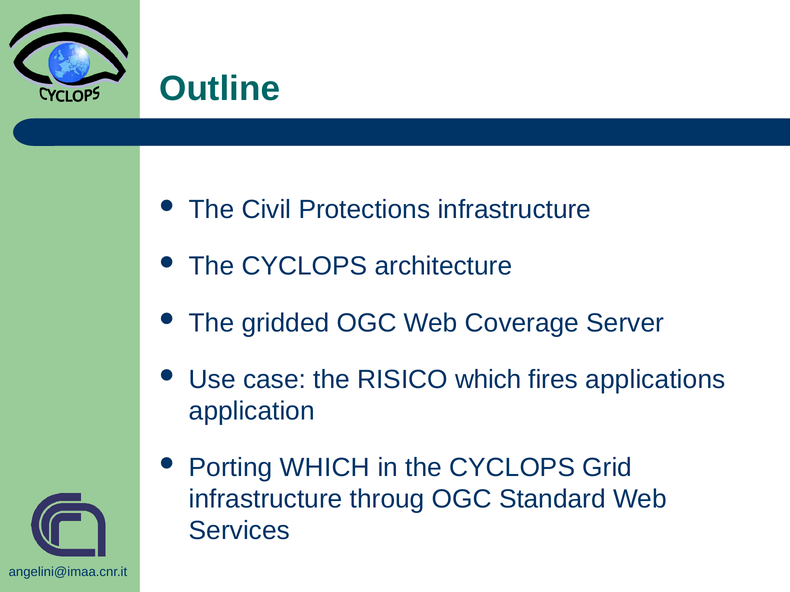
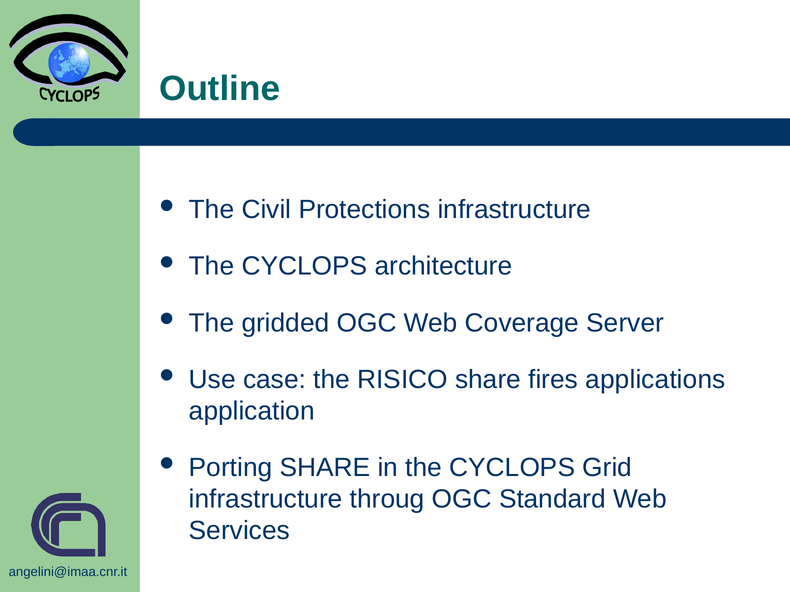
RISICO which: which -> share (488, 380)
Porting WHICH: WHICH -> SHARE (325, 468)
